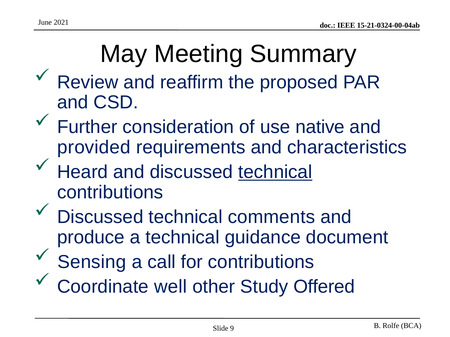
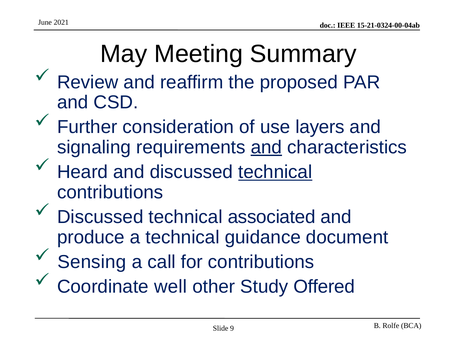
native: native -> layers (320, 127)
provided: provided -> signaling (94, 148)
and underline: none -> present (266, 148)
comments: comments -> associated (272, 217)
